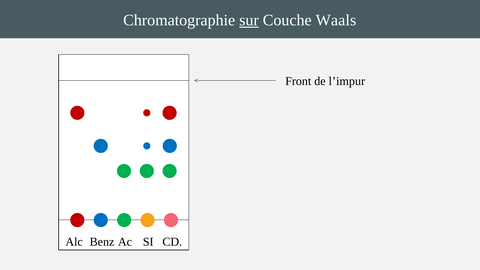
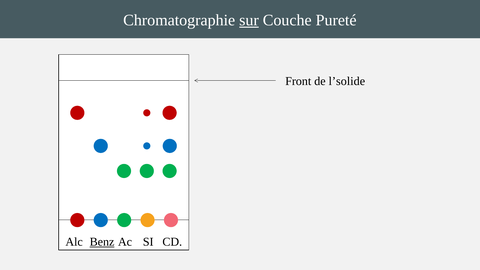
Waals: Waals -> Pureté (336, 20)
l’impur: l’impur -> l’solide (347, 81)
Benz underline: none -> present (102, 242)
